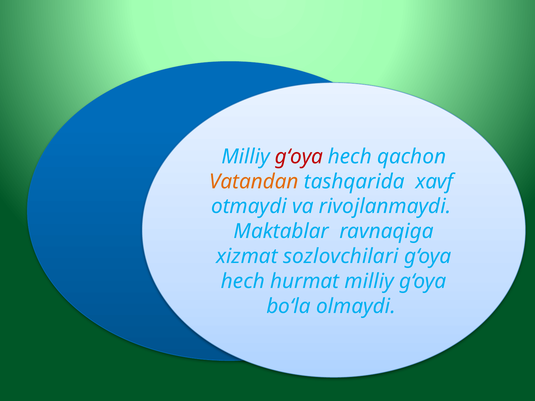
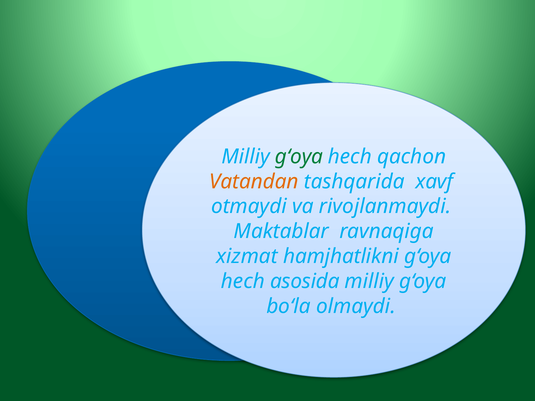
g‘oya colour: red -> green (299, 157)
sozlovchilari: sozlovchilari -> hamjhatlikni (341, 257)
hurmat: hurmat -> asosida (305, 282)
